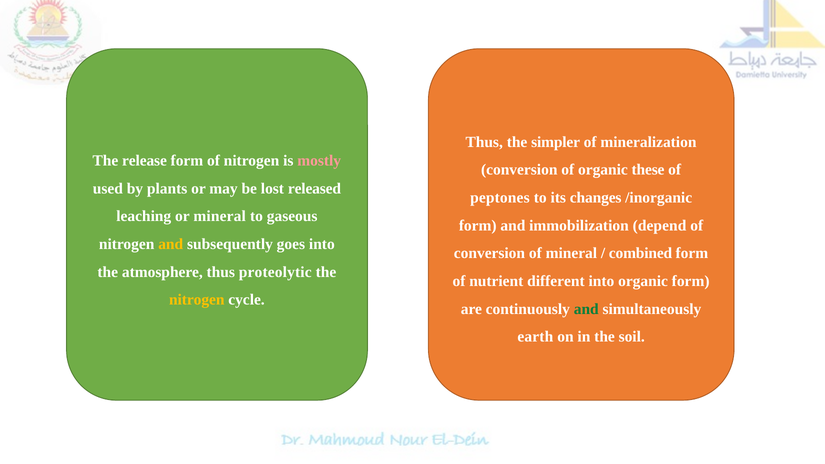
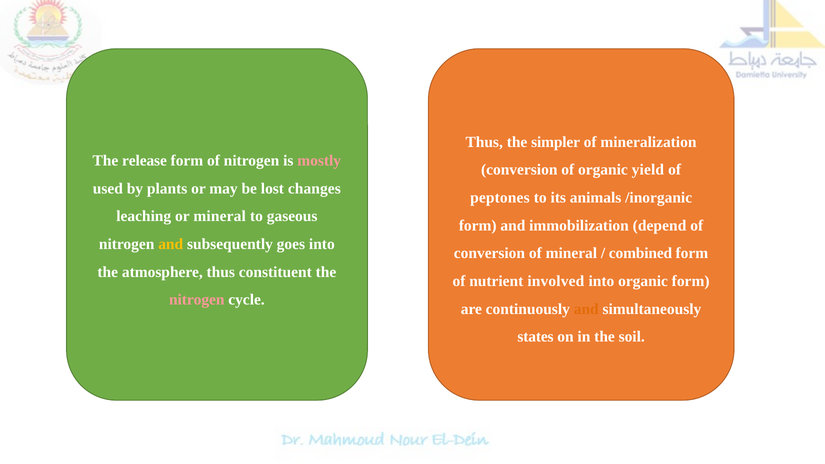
these: these -> yield (648, 170)
released: released -> changes (314, 188)
changes: changes -> animals (596, 198)
proteolytic: proteolytic -> constituent (275, 272)
different: different -> involved (556, 281)
nitrogen colour: yellow -> pink (197, 300)
and colour: green -> orange (586, 309)
earth: earth -> states (536, 337)
